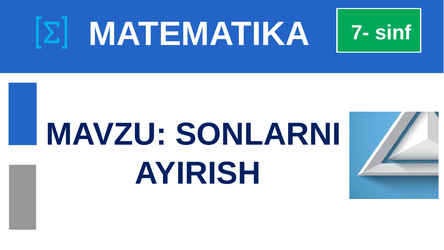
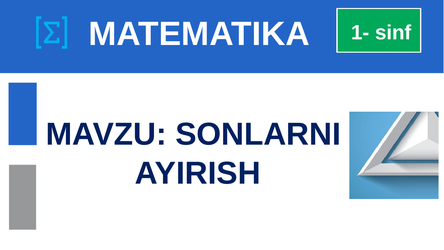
7-: 7- -> 1- (360, 33)
